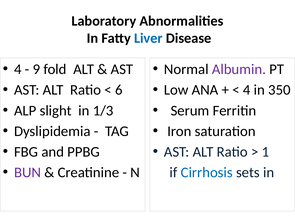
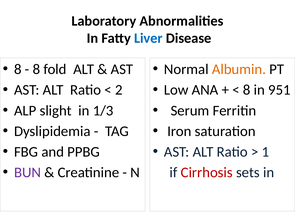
4: 4 -> 8 (18, 69)
9: 9 -> 8 (36, 69)
Albumin colour: purple -> orange (239, 69)
6: 6 -> 2 (119, 90)
4: 4 -> 8 (247, 90)
350: 350 -> 951 (279, 90)
Cirrhosis colour: blue -> red (207, 173)
